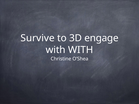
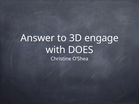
Survive: Survive -> Answer (38, 38)
with WITH: WITH -> DOES (81, 50)
